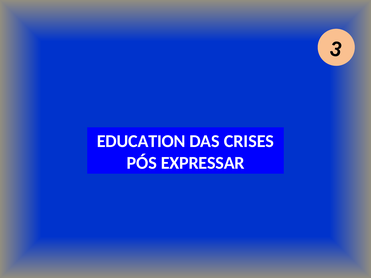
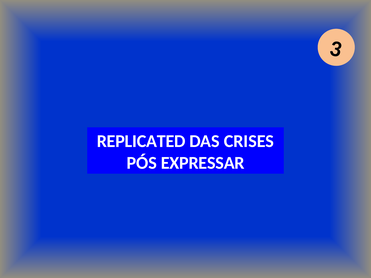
EDUCATION: EDUCATION -> REPLICATED (141, 141)
